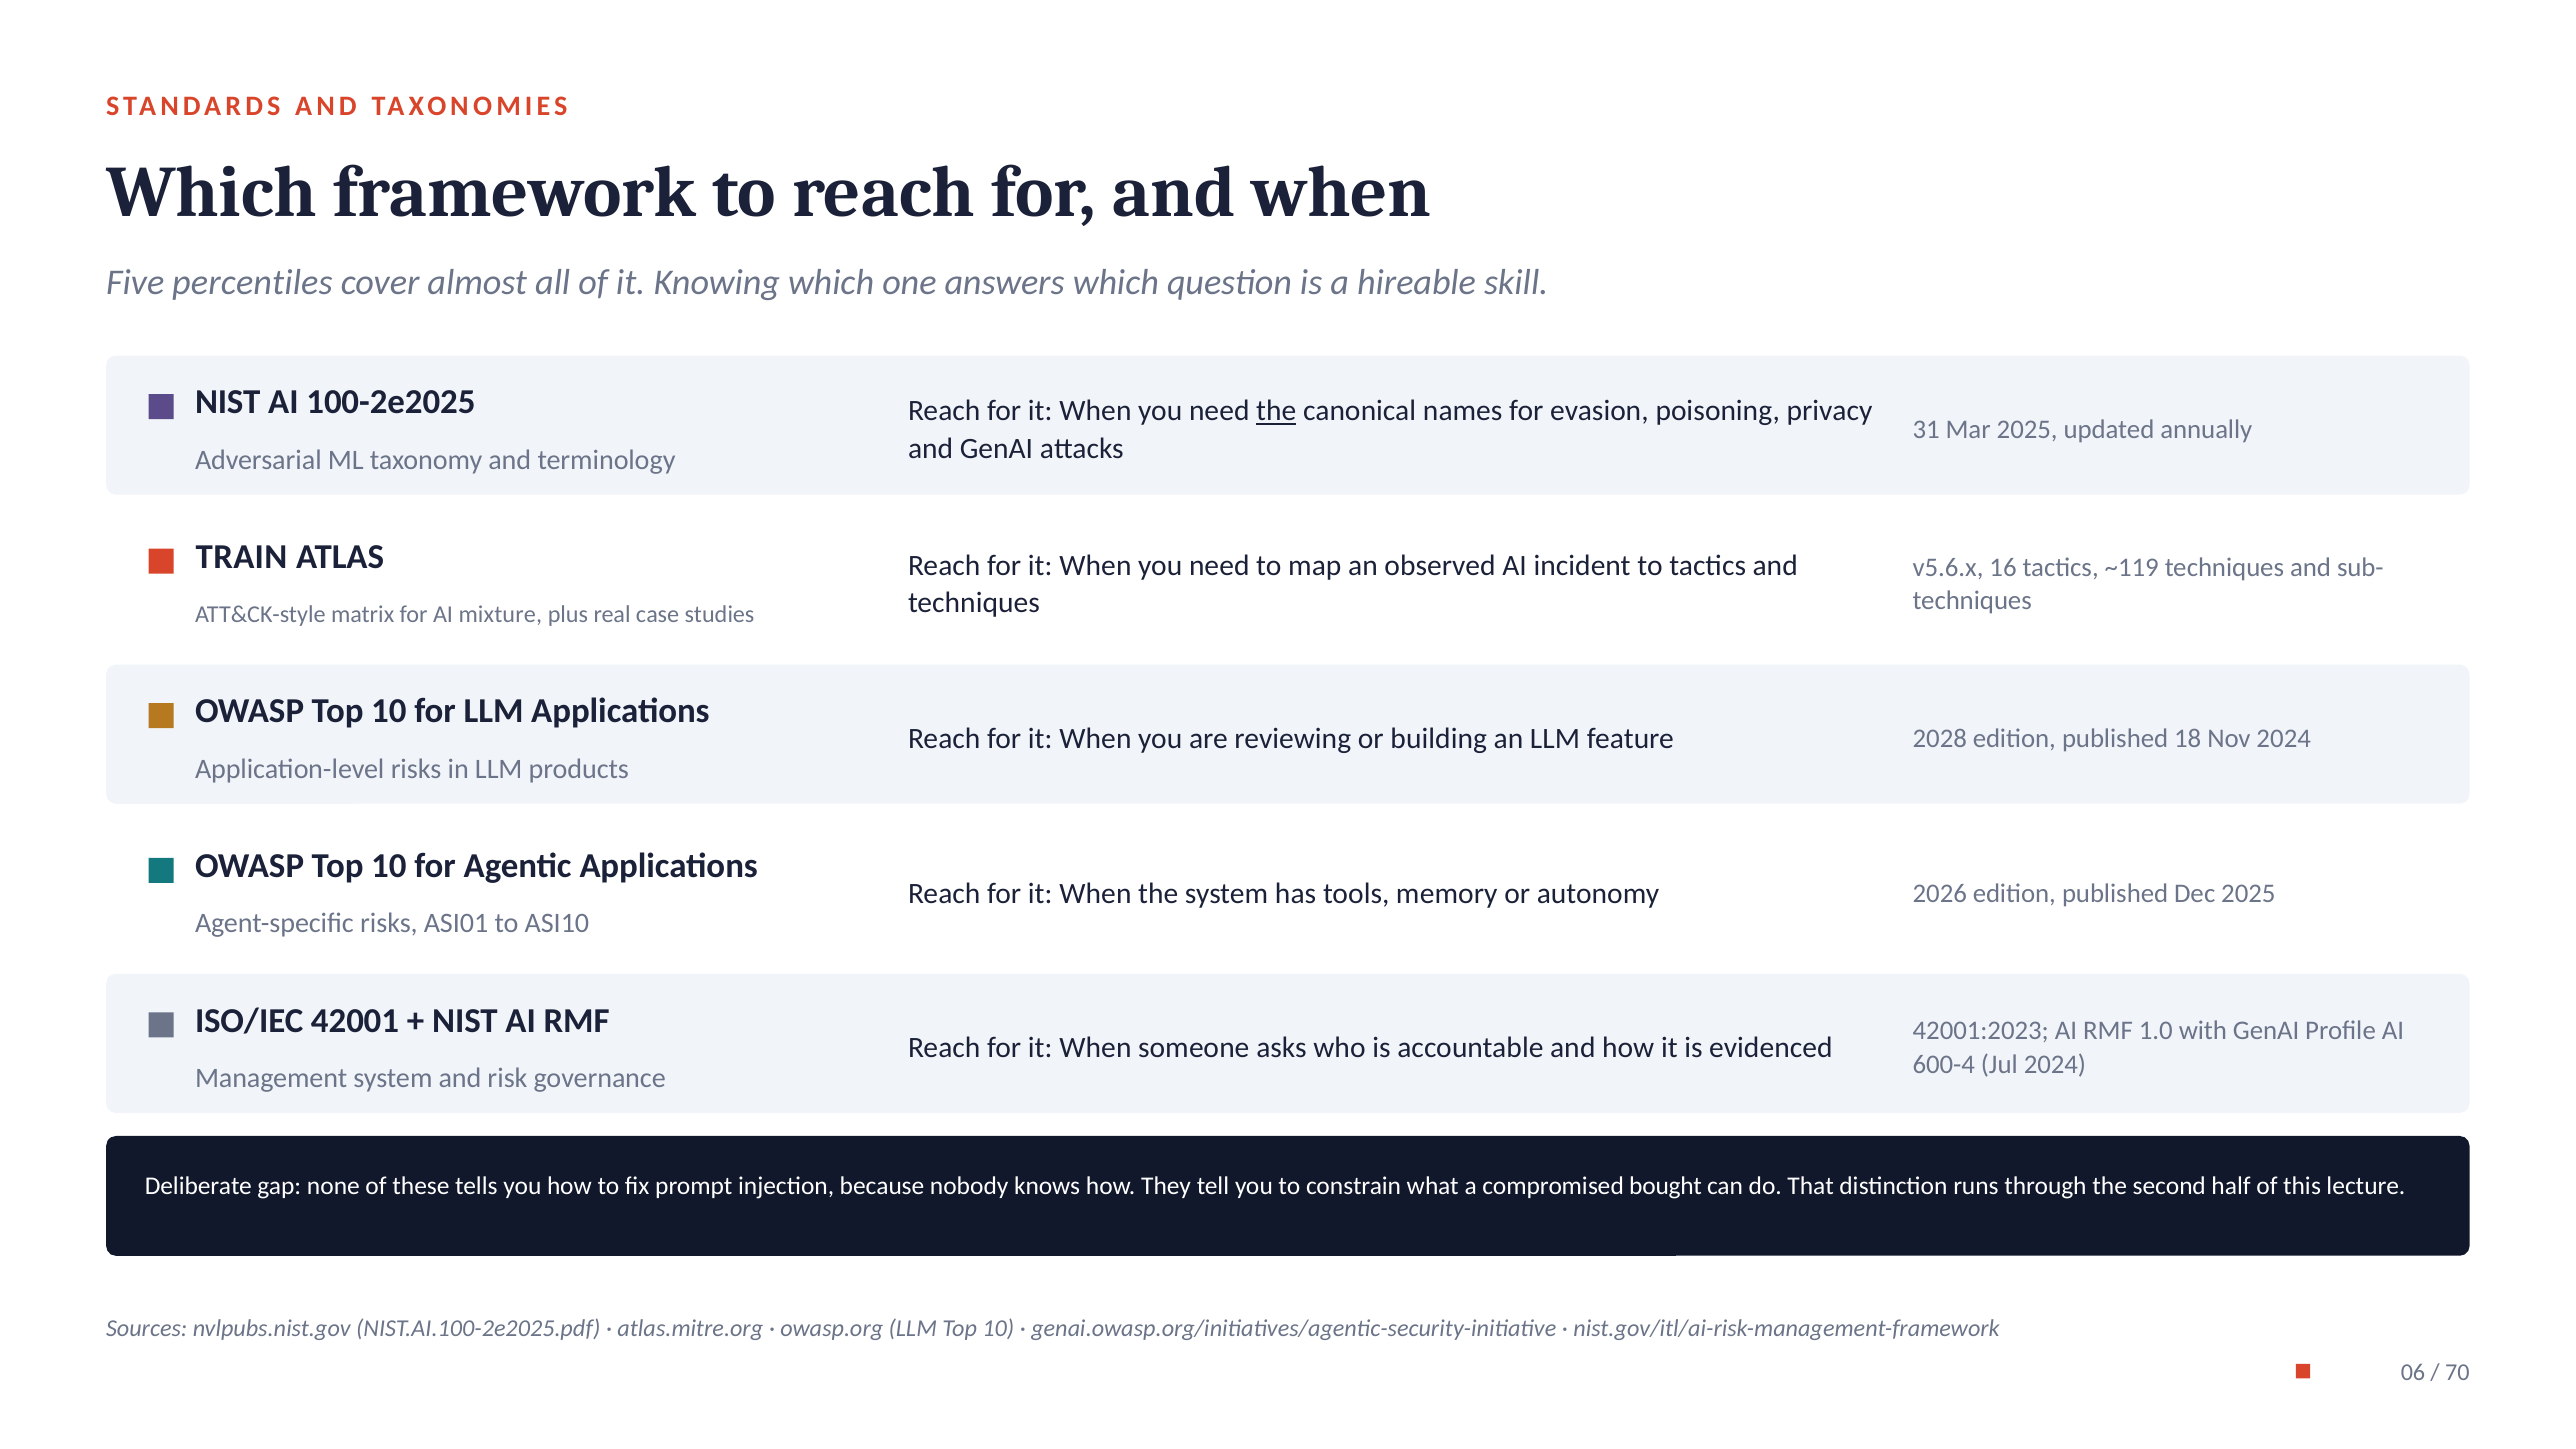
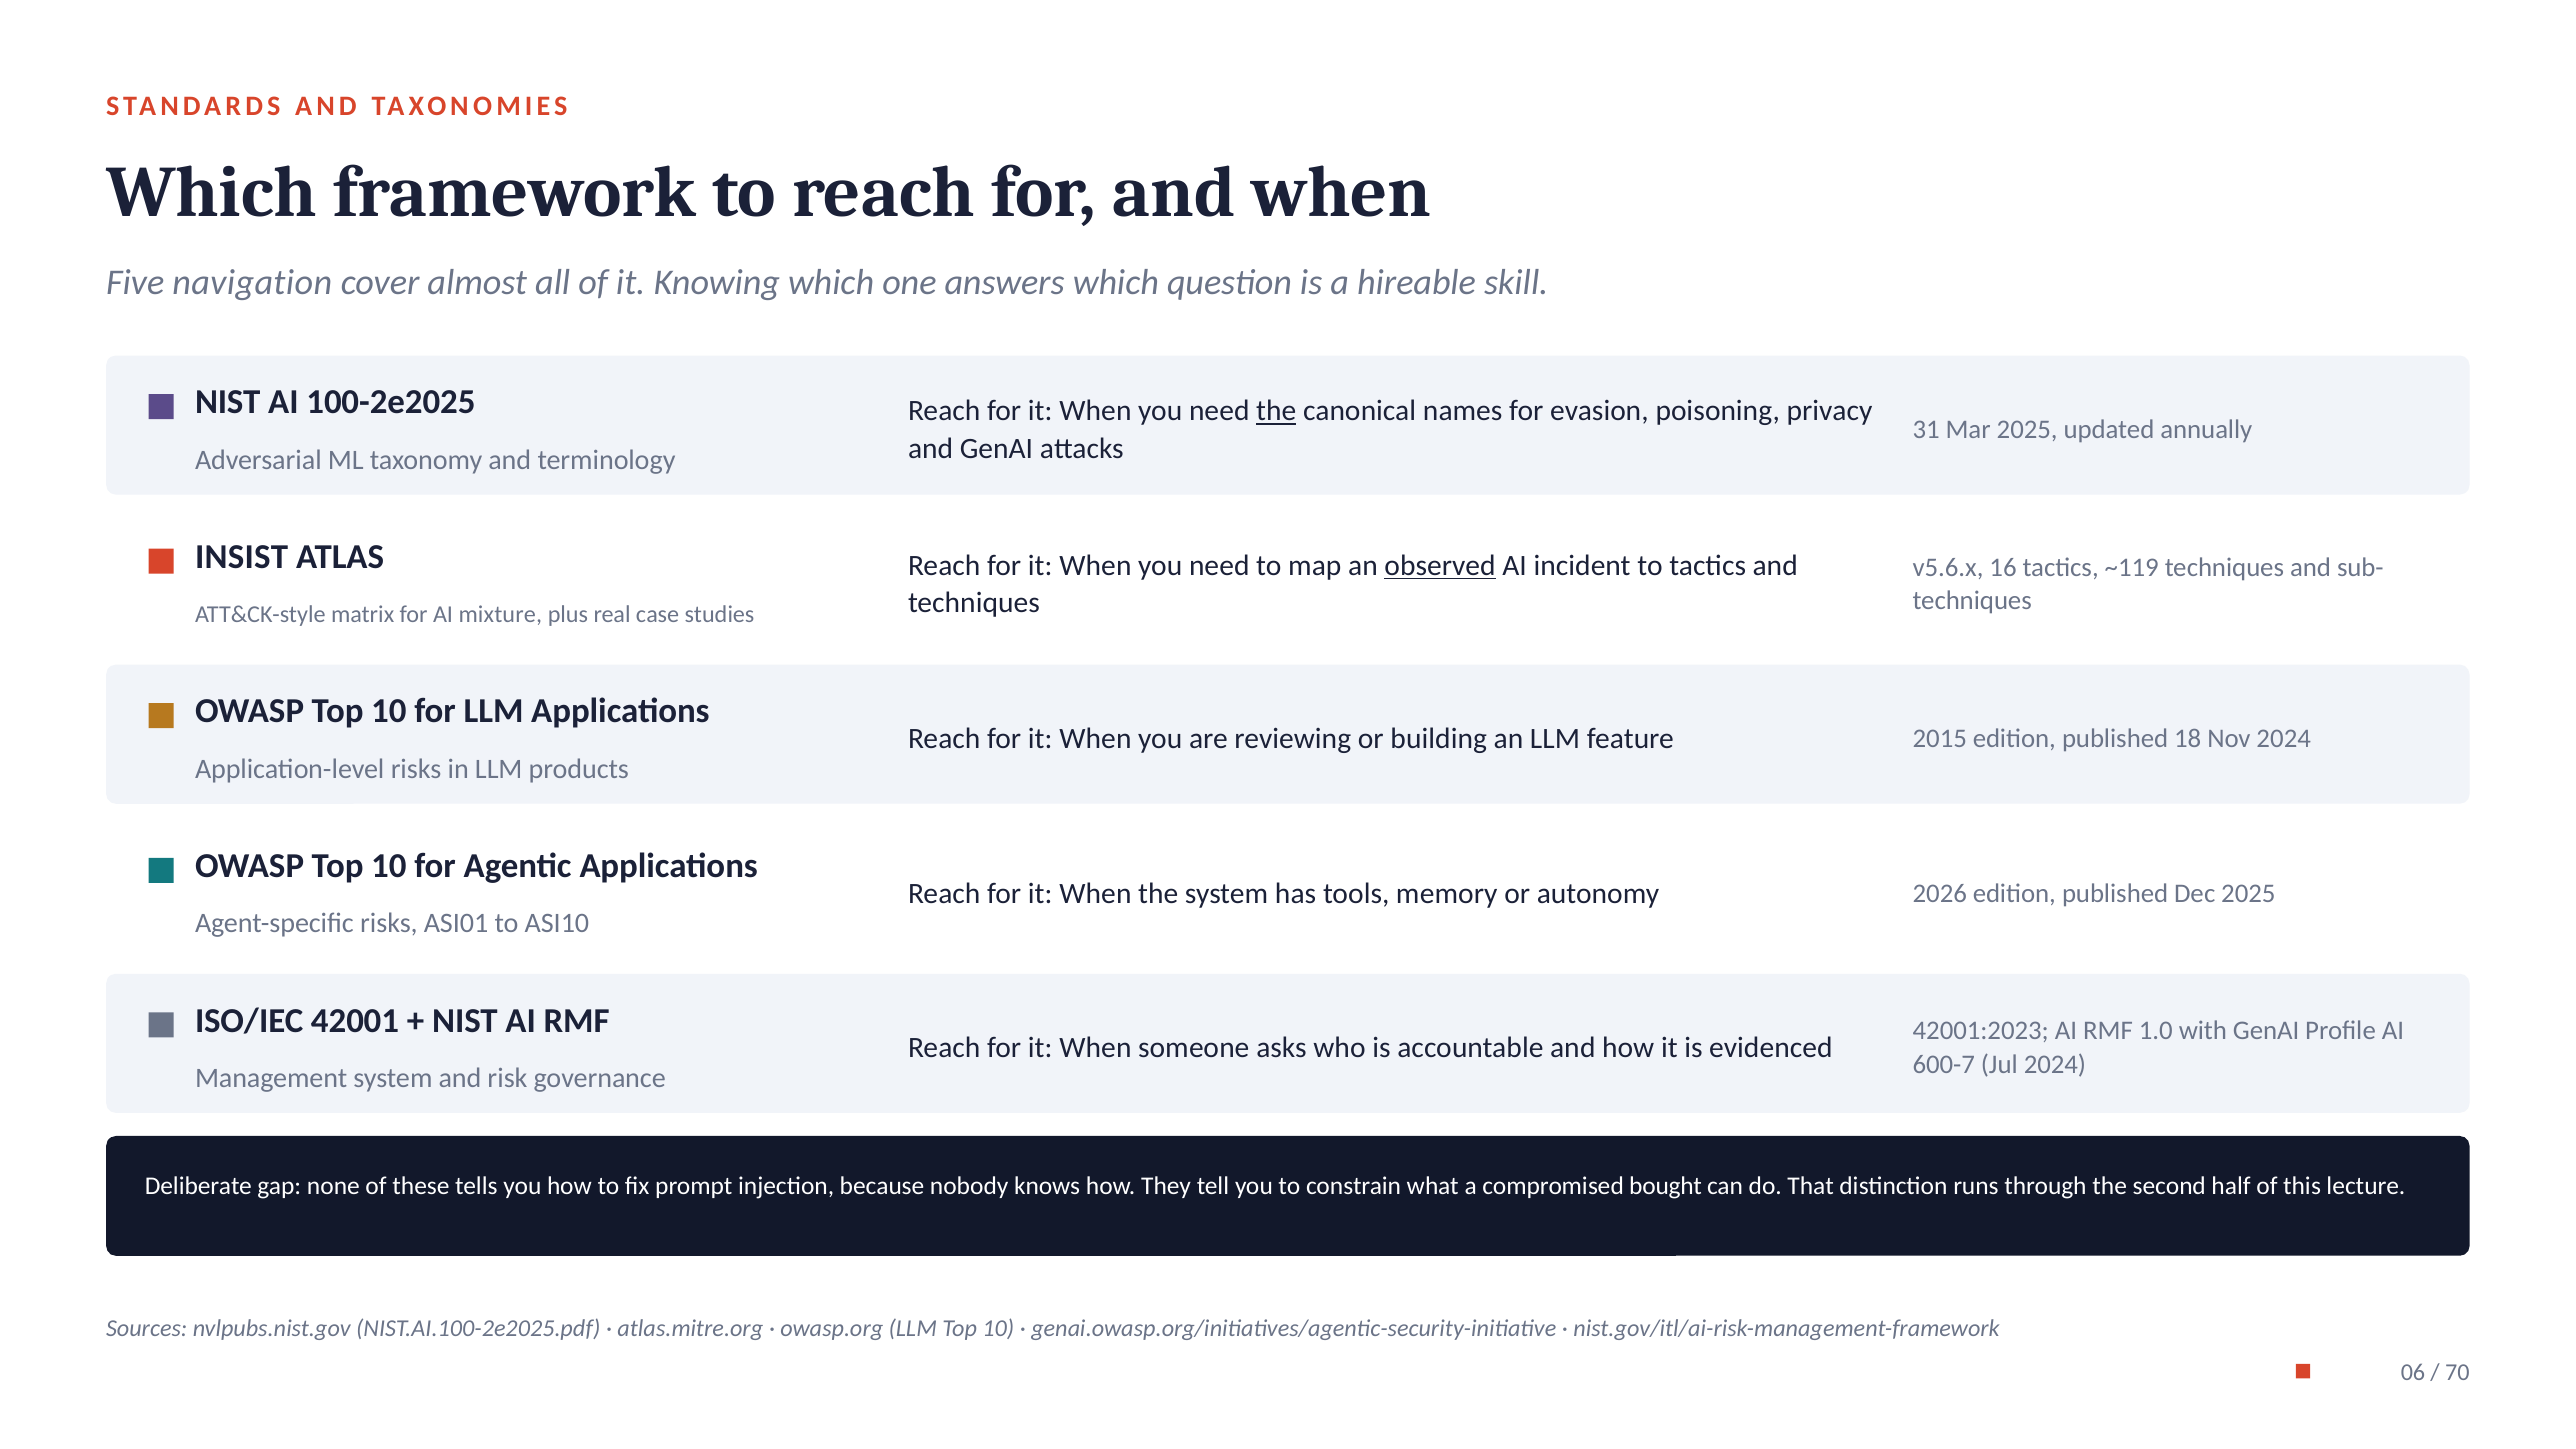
percentiles: percentiles -> navigation (252, 283)
TRAIN: TRAIN -> INSIST (242, 557)
observed underline: none -> present (1440, 566)
2028: 2028 -> 2015 (1940, 739)
600-4: 600-4 -> 600-7 (1944, 1065)
